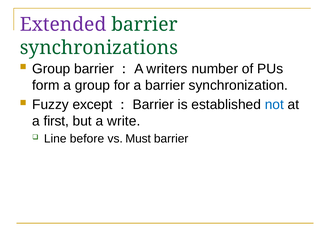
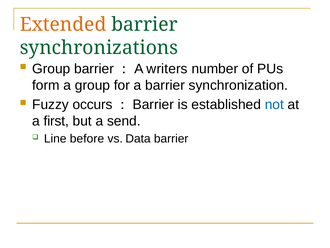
Extended colour: purple -> orange (63, 25)
except: except -> occurs (93, 104)
write: write -> send (124, 121)
Must: Must -> Data (138, 139)
